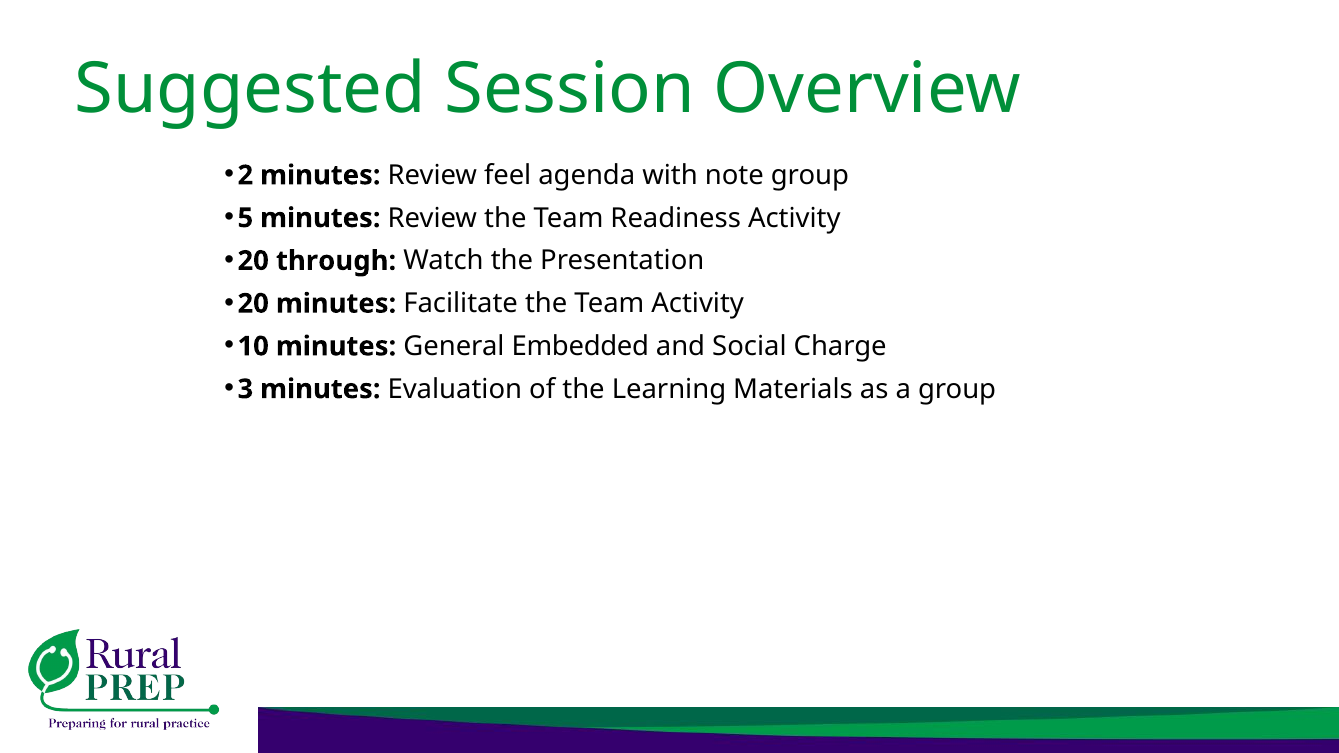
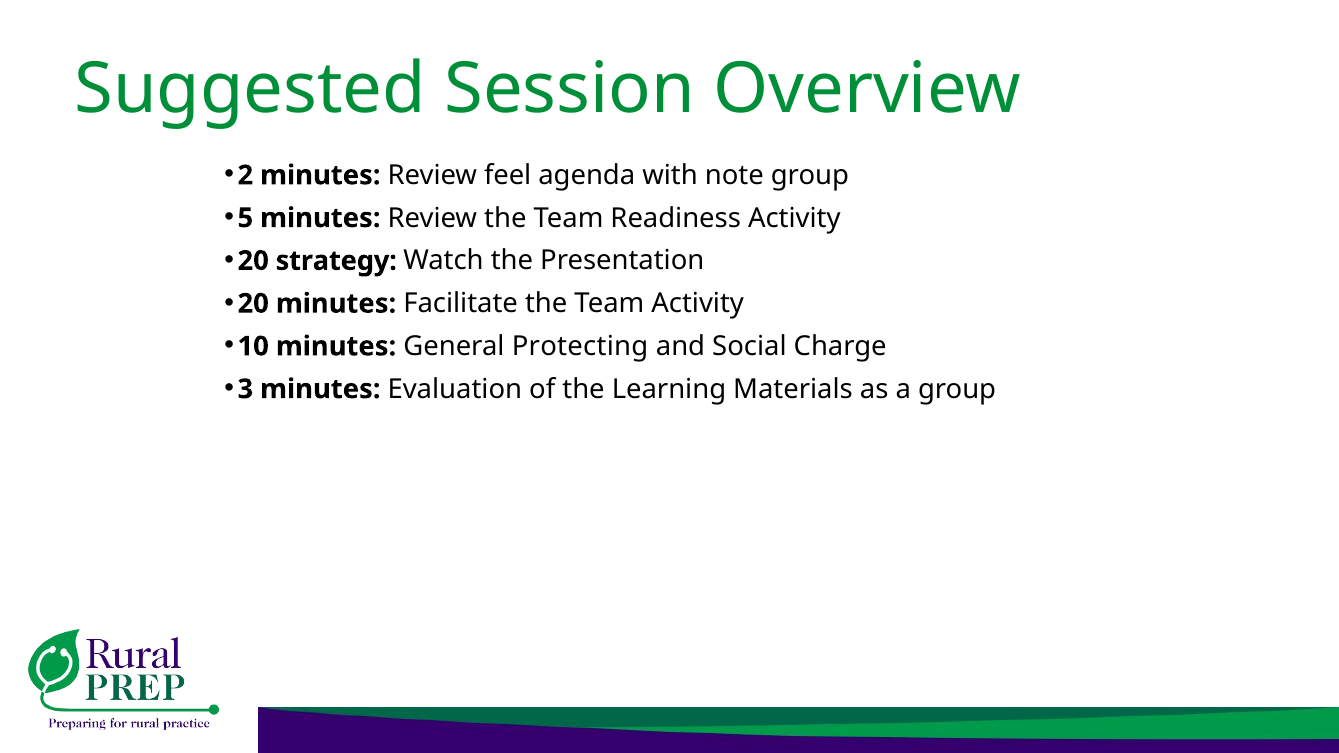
through: through -> strategy (336, 261)
Embedded: Embedded -> Protecting (580, 346)
